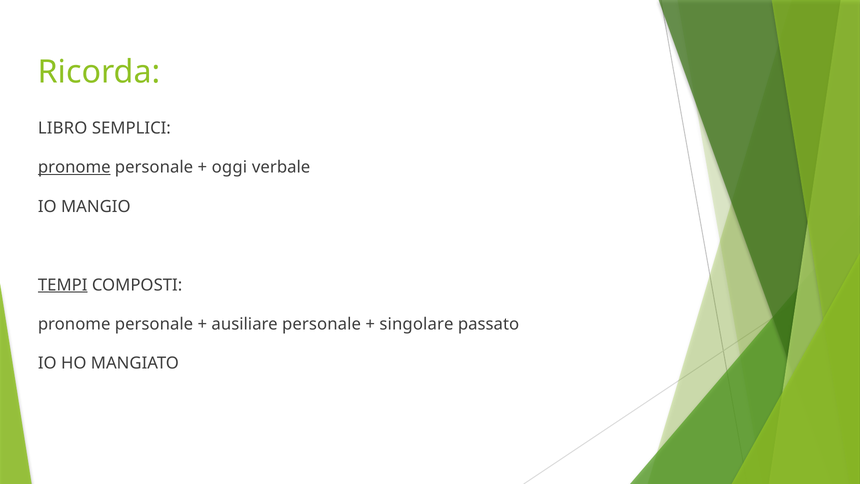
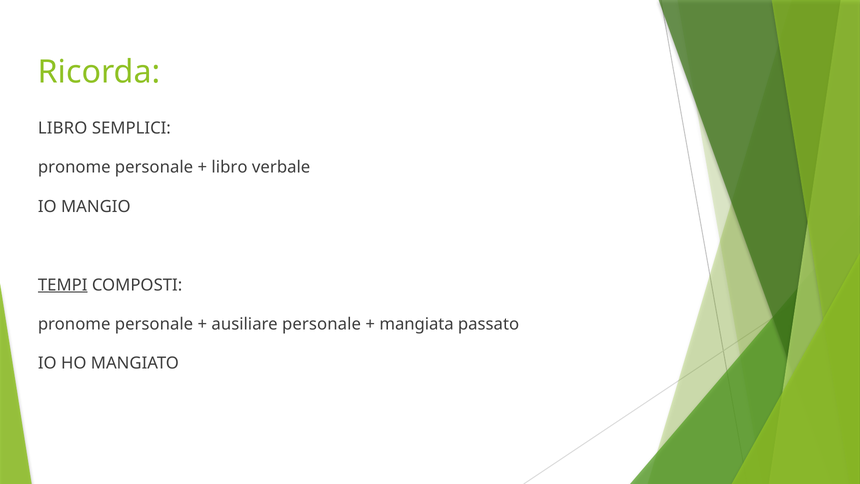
pronome underline: present -> none (74, 167)
oggi: oggi -> libro (230, 167)
singolare: singolare -> mangiata (417, 324)
